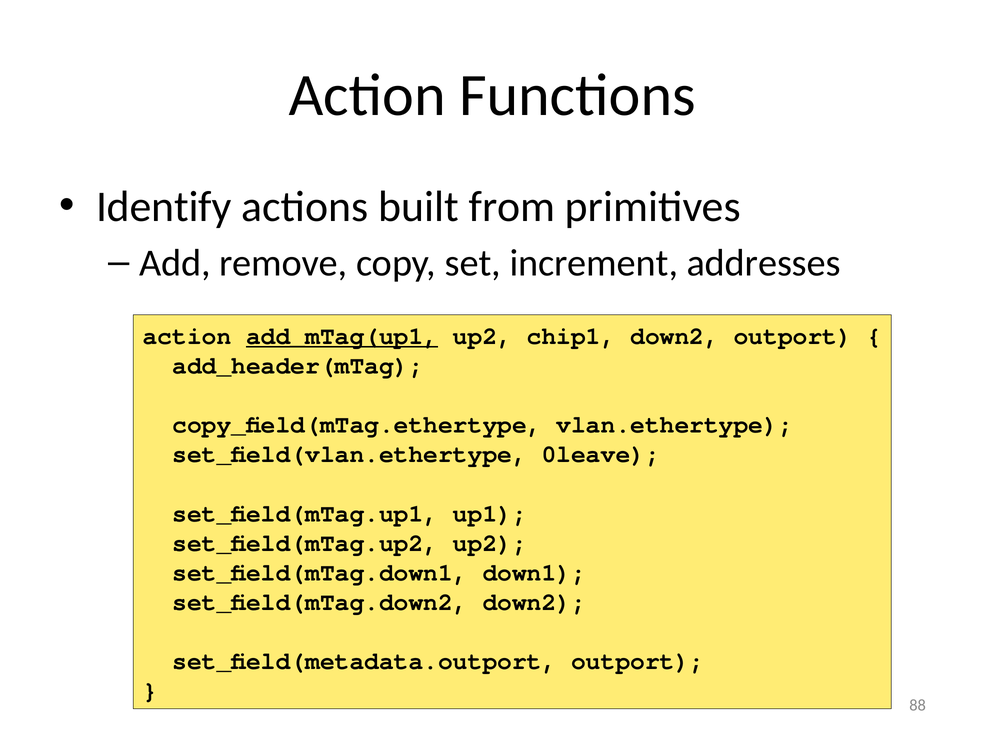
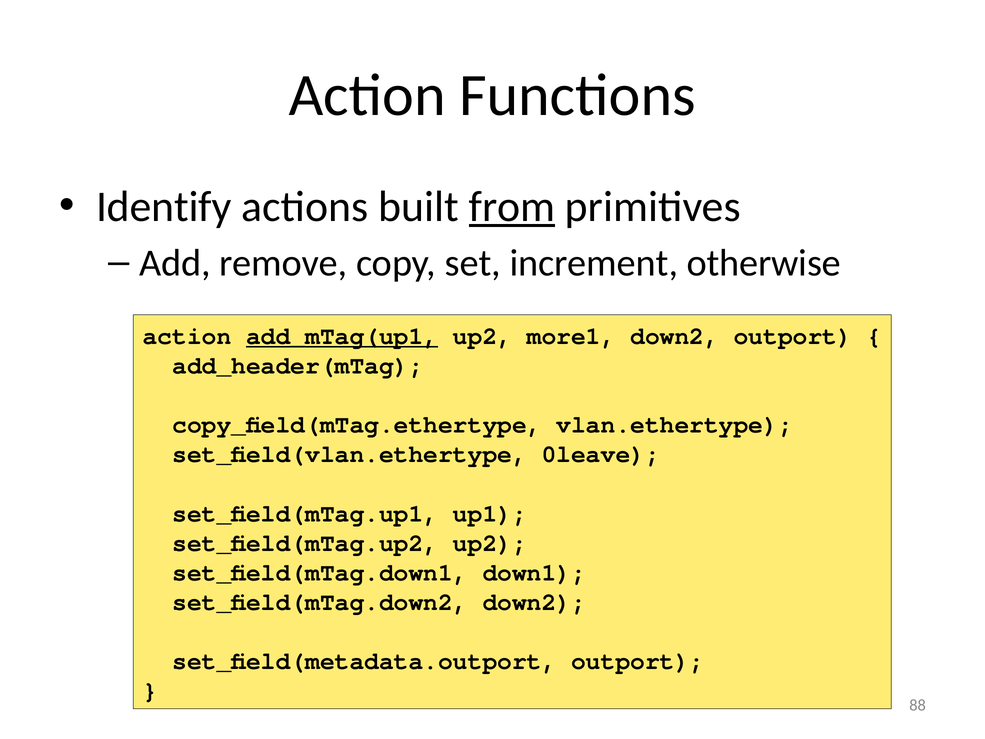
from underline: none -> present (512, 207)
addresses: addresses -> otherwise (764, 263)
chip1: chip1 -> more1 (571, 336)
